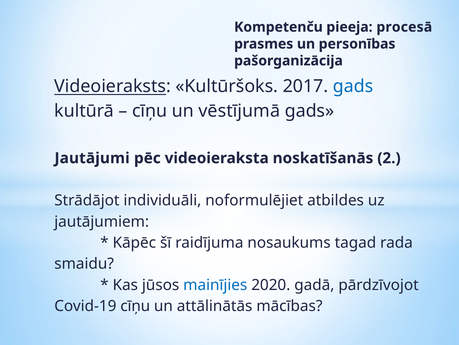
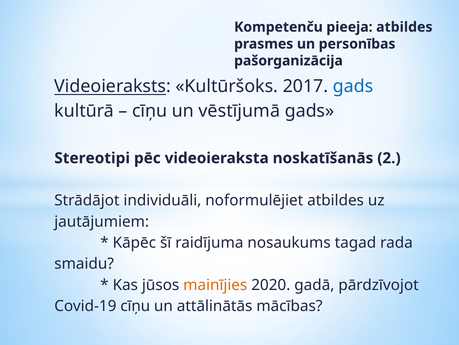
pieeja procesā: procesā -> atbildes (404, 27)
Jautājumi: Jautājumi -> Stereotipi (92, 158)
mainījies colour: blue -> orange (215, 284)
